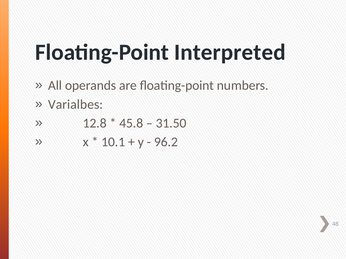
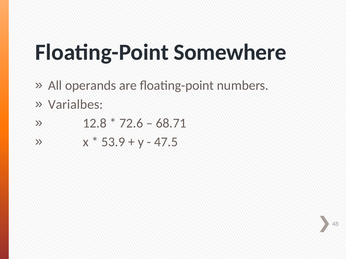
Interpreted: Interpreted -> Somewhere (230, 52)
45.8: 45.8 -> 72.6 (131, 123)
31.50: 31.50 -> 68.71 (171, 123)
10.1: 10.1 -> 53.9 (113, 142)
96.2: 96.2 -> 47.5 (166, 142)
